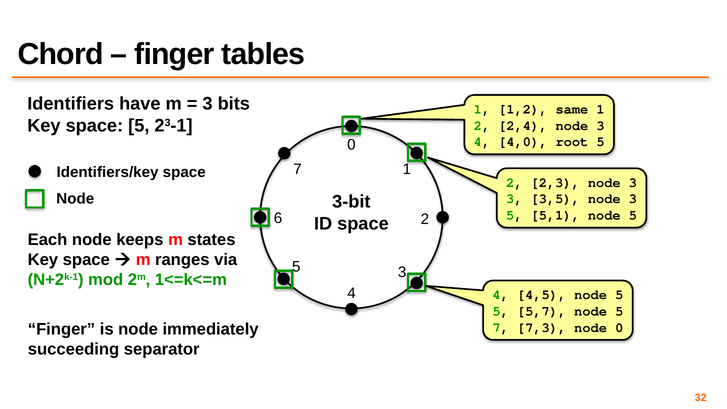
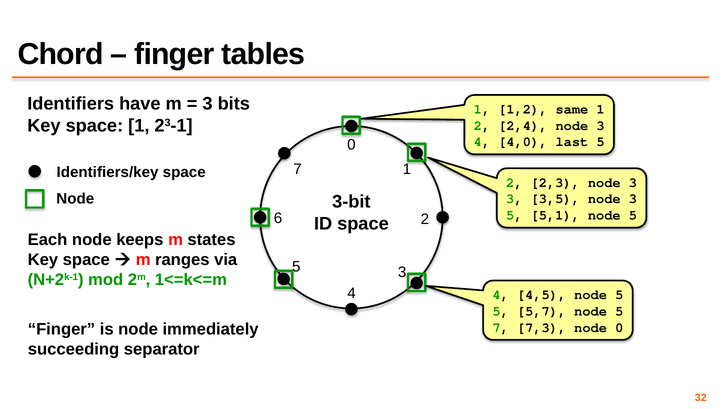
space 5: 5 -> 1 (139, 126)
root: root -> last (572, 142)
